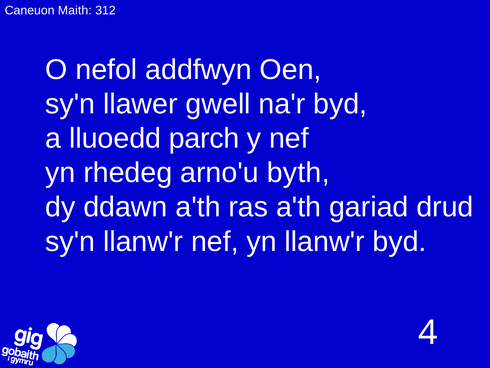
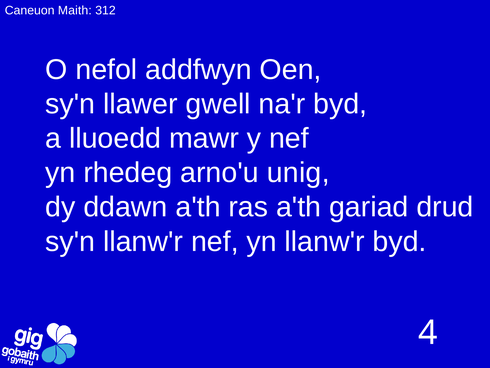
parch: parch -> mawr (204, 138)
byth: byth -> unig (298, 173)
